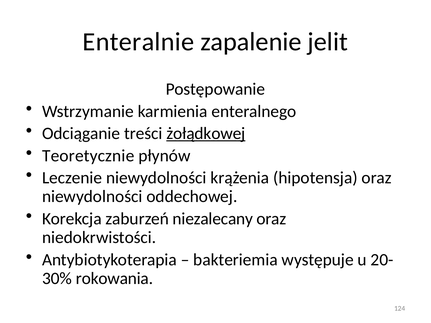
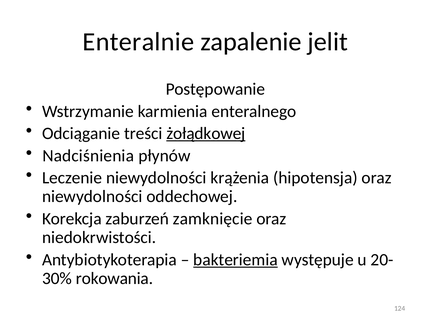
Teoretycznie: Teoretycznie -> Nadciśnienia (88, 156)
niezalecany: niezalecany -> zamknięcie (213, 219)
bakteriemia underline: none -> present (235, 260)
